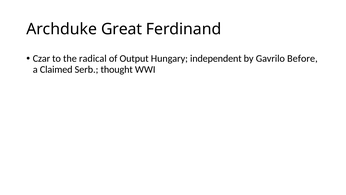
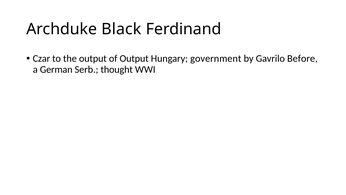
Great: Great -> Black (121, 29)
the radical: radical -> output (93, 58)
independent: independent -> government (216, 58)
Claimed: Claimed -> German (56, 69)
